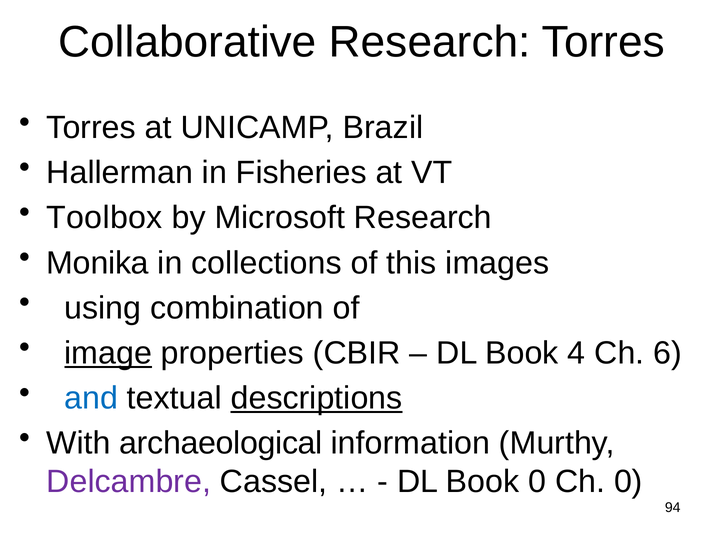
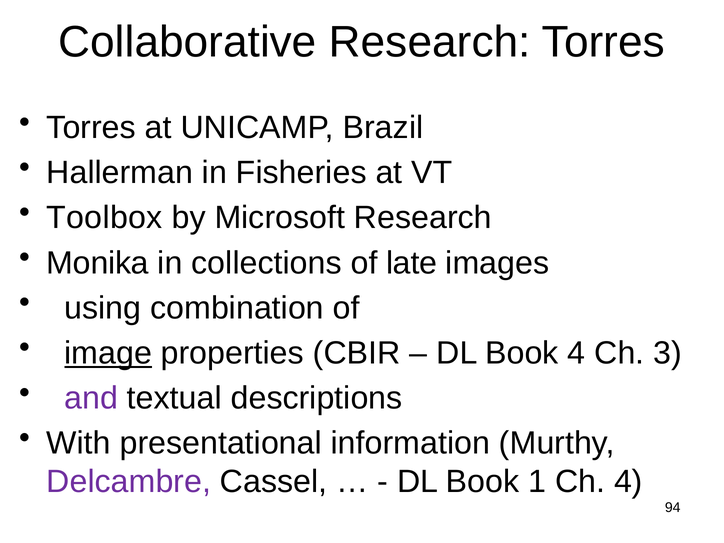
this: this -> late (412, 263)
6: 6 -> 3 (668, 353)
and colour: blue -> purple (91, 398)
descriptions underline: present -> none (317, 398)
archaeological: archaeological -> presentational (221, 443)
Book 0: 0 -> 1 (537, 482)
Ch 0: 0 -> 4 (628, 482)
